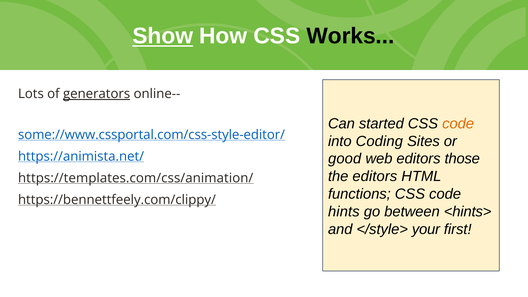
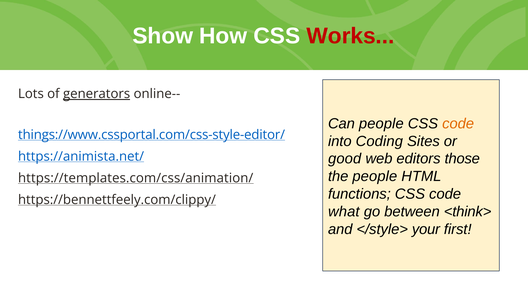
Show underline: present -> none (163, 36)
Works colour: black -> red (350, 36)
Can started: started -> people (381, 124)
some://www.cssportal.com/css-style-editor/: some://www.cssportal.com/css-style-editor/ -> things://www.cssportal.com/css-style-editor/ (152, 135)
the editors: editors -> people (375, 176)
hints: hints -> what (344, 212)
<hints>: <hints> -> <think> (468, 212)
